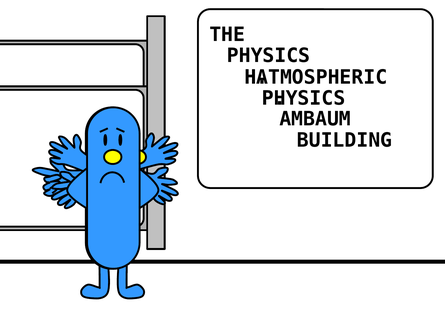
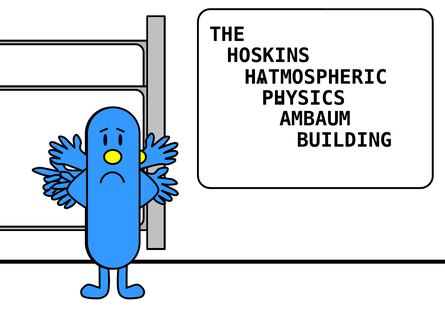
PHYSICS: PHYSICS -> HOSKINS (269, 56)
